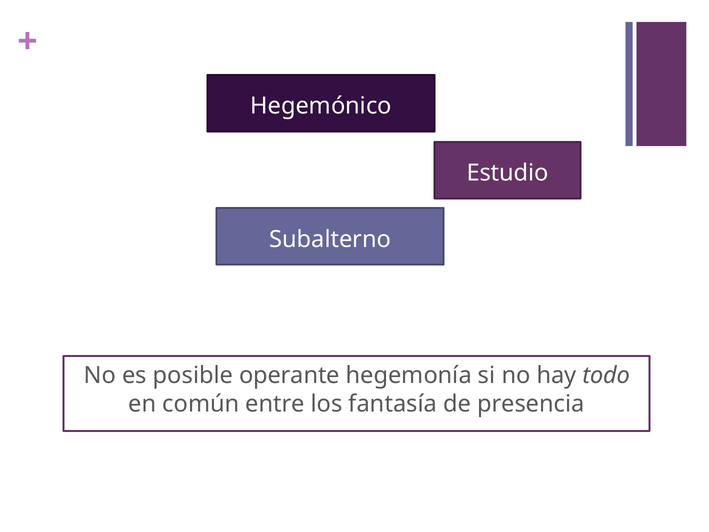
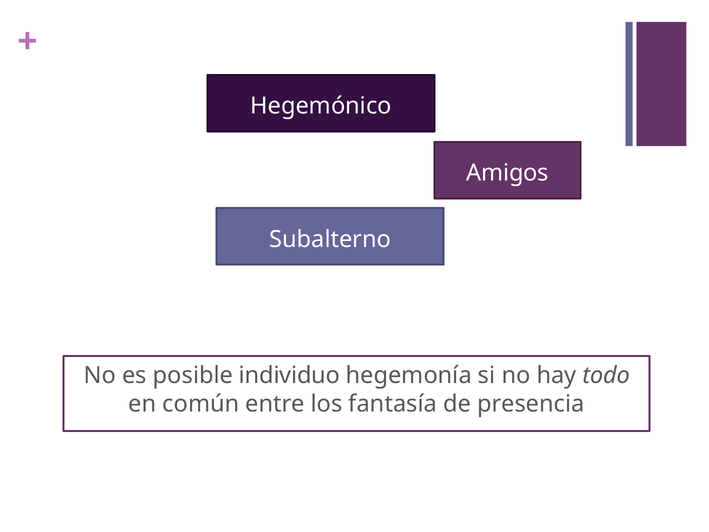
Estudio: Estudio -> Amigos (508, 173)
operante: operante -> individuo (290, 375)
